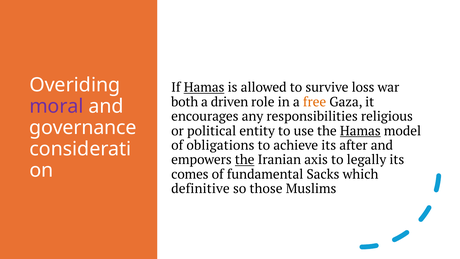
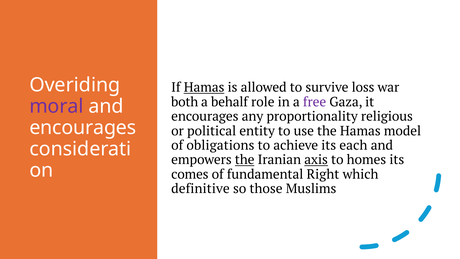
driven: driven -> behalf (230, 102)
free colour: orange -> purple (315, 102)
responsibilities: responsibilities -> proportionality (312, 116)
governance: governance -> encourages (83, 128)
Hamas underline: present -> none (360, 131)
after: after -> each (353, 145)
axis underline: none -> present (316, 160)
legally: legally -> homes (366, 160)
Sacks: Sacks -> Right (323, 174)
